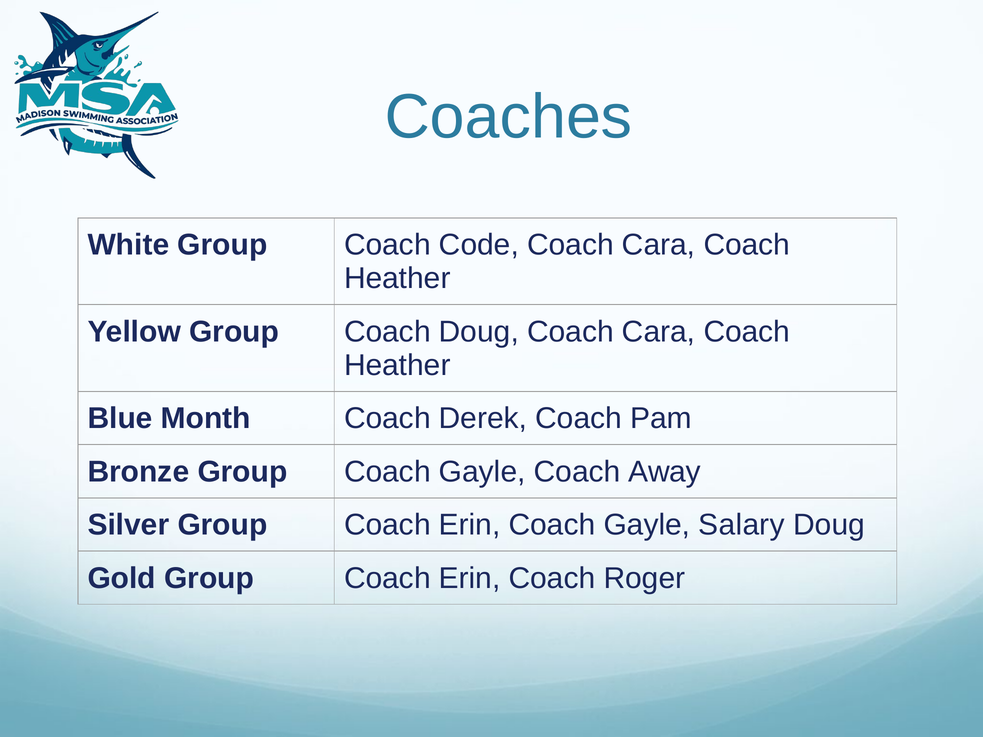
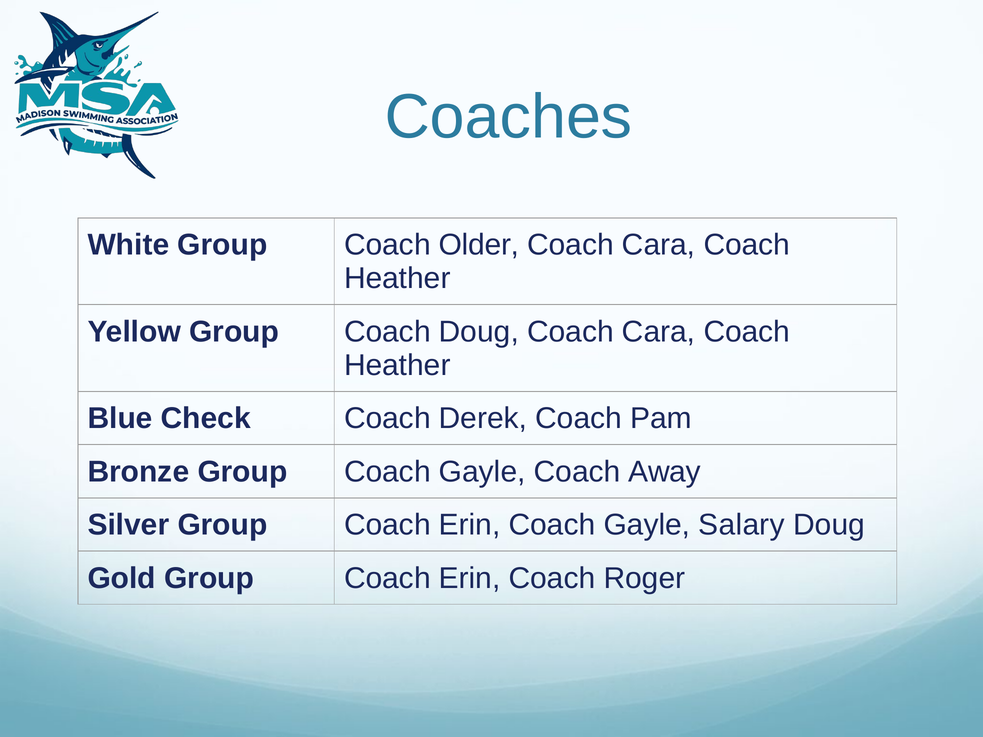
Code: Code -> Older (479, 245)
Month: Month -> Check (206, 419)
